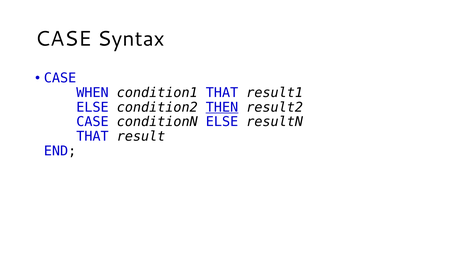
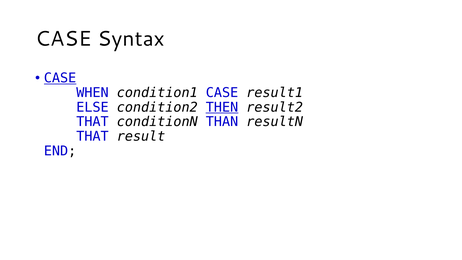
CASE underline: none -> present (60, 78)
condition1 THAT: THAT -> CASE (222, 93)
CASE: CASE -> THAT (92, 122)
conditionN ELSE: ELSE -> THAN (222, 122)
